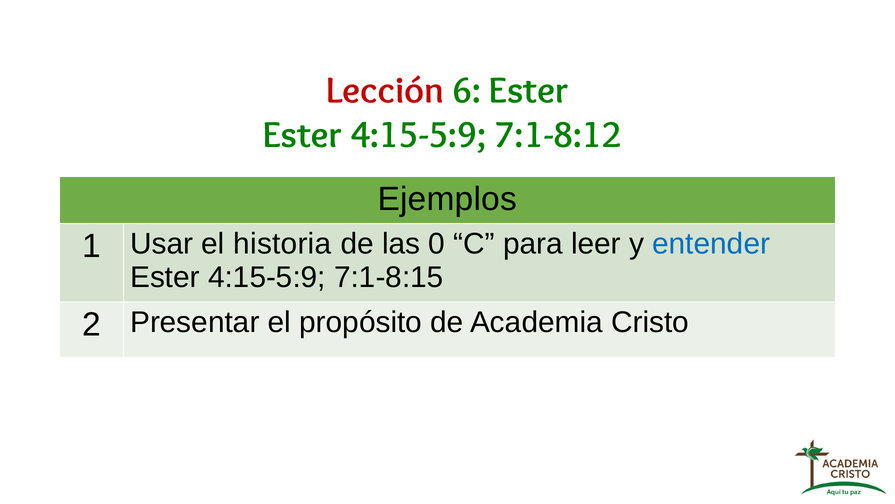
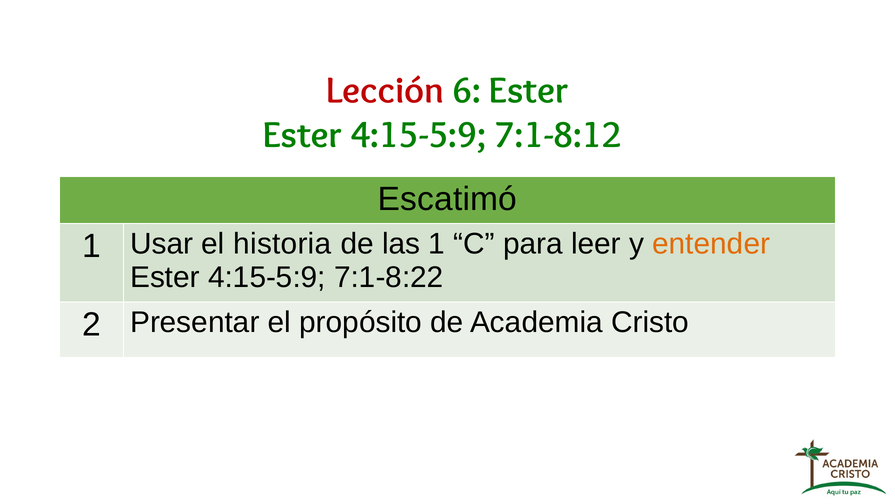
Ejemplos: Ejemplos -> Escatimó (447, 199)
las 0: 0 -> 1 (437, 244)
entender colour: blue -> orange (711, 244)
7:1-8:15: 7:1-8:15 -> 7:1-8:22 (389, 277)
